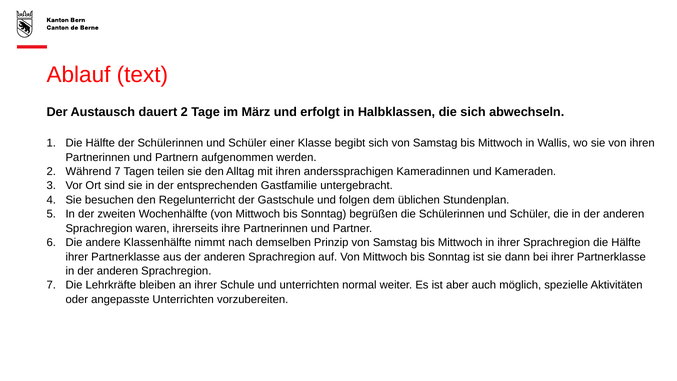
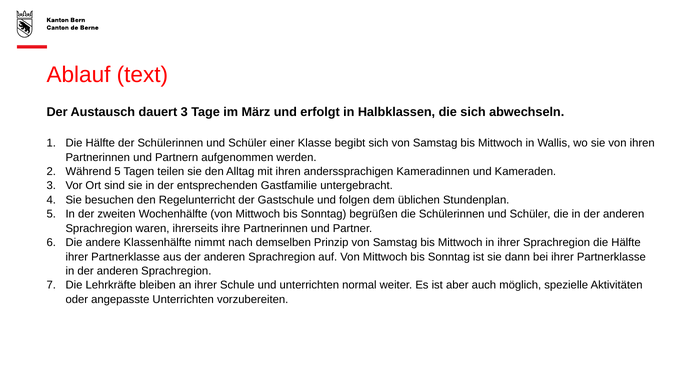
dauert 2: 2 -> 3 (184, 112)
Während 7: 7 -> 5 (117, 171)
